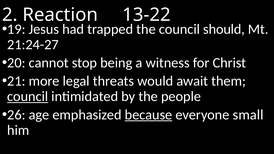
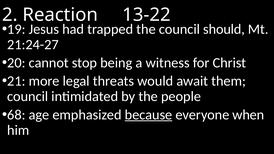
council underline: present -> none (28, 97)
26: 26 -> 68 (16, 115)
small: small -> when (248, 115)
